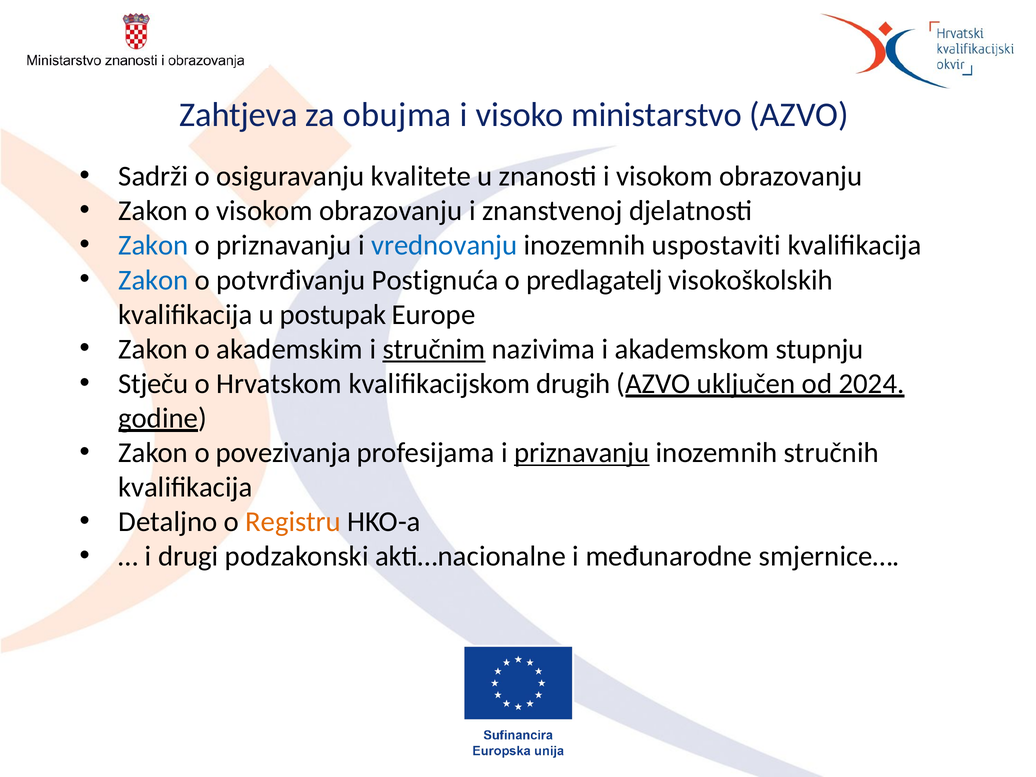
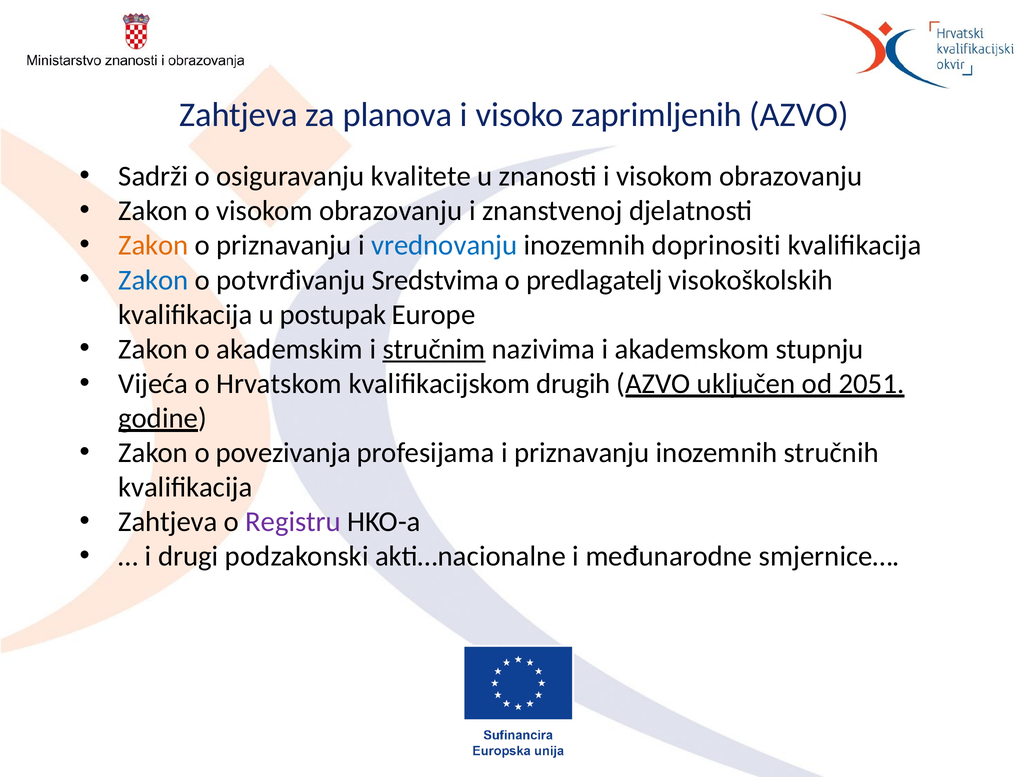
obujma: obujma -> planova (397, 115)
ministarstvo: ministarstvo -> zaprimljenih (657, 115)
Zakon colour: blue -> orange (153, 245)
uspostaviti: uspostaviti -> doprinositi (716, 245)
Postignuća: Postignuća -> Sredstvima (435, 280)
Stječu: Stječu -> Vijeća (153, 384)
2024: 2024 -> 2051 (872, 384)
priznavanju underline: present -> none (582, 453)
Detaljno: Detaljno -> Zahtjeva (168, 522)
Registru colour: orange -> purple (293, 522)
